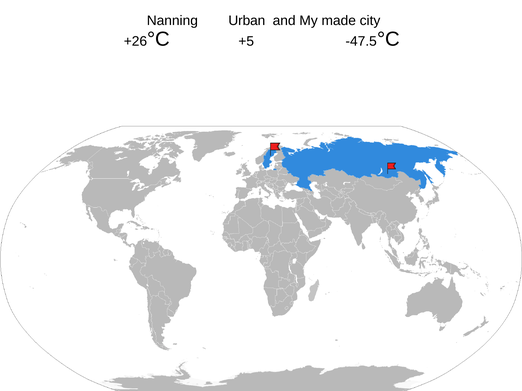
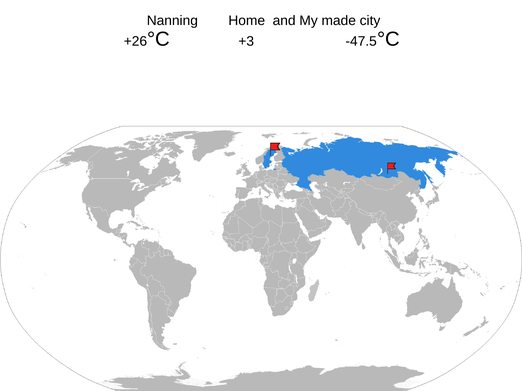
Urban: Urban -> Home (247, 21)
+5: +5 -> +3 (246, 41)
